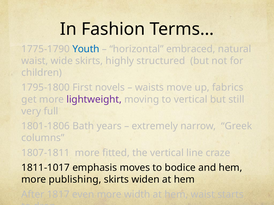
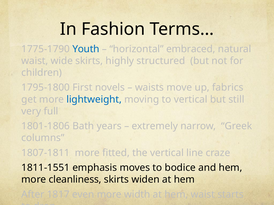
lightweight colour: purple -> blue (94, 100)
1811-1017: 1811-1017 -> 1811-1551 (46, 168)
publishing: publishing -> cleanliness (75, 180)
